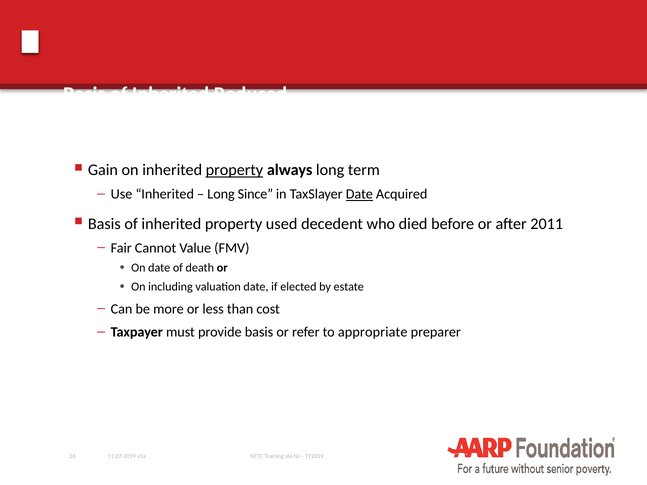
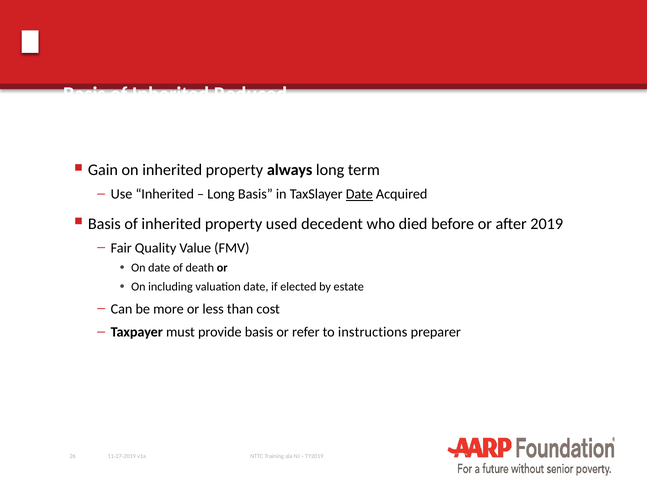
property underline: present -> none (234, 170)
Long Since: Since -> Basis (255, 194)
2011: 2011 -> 2019 (547, 224)
Cannot: Cannot -> Quality (156, 248)
appropriate: appropriate -> instructions (373, 332)
